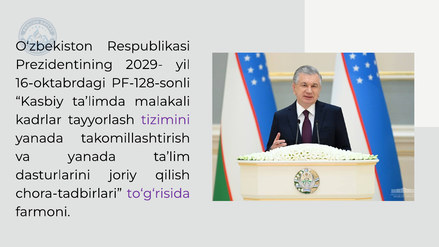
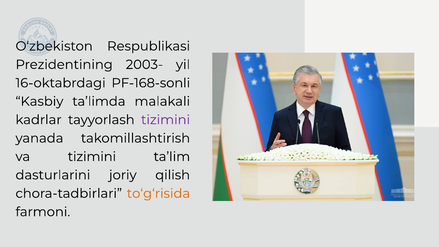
2029-: 2029- -> 2003- (144, 65)
PF-128-sonli: PF-128-sonli -> PF-168-sonli (151, 83)
va yanada: yanada -> tizimini (92, 157)
to‘g‘risida colour: purple -> orange (158, 193)
